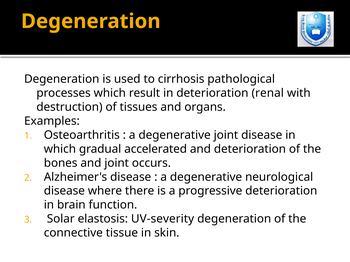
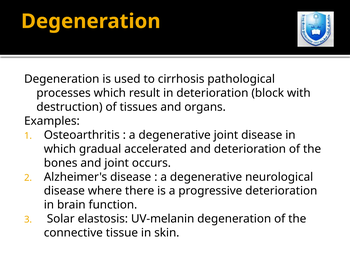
renal: renal -> block (268, 93)
UV-severity: UV-severity -> UV-melanin (163, 219)
